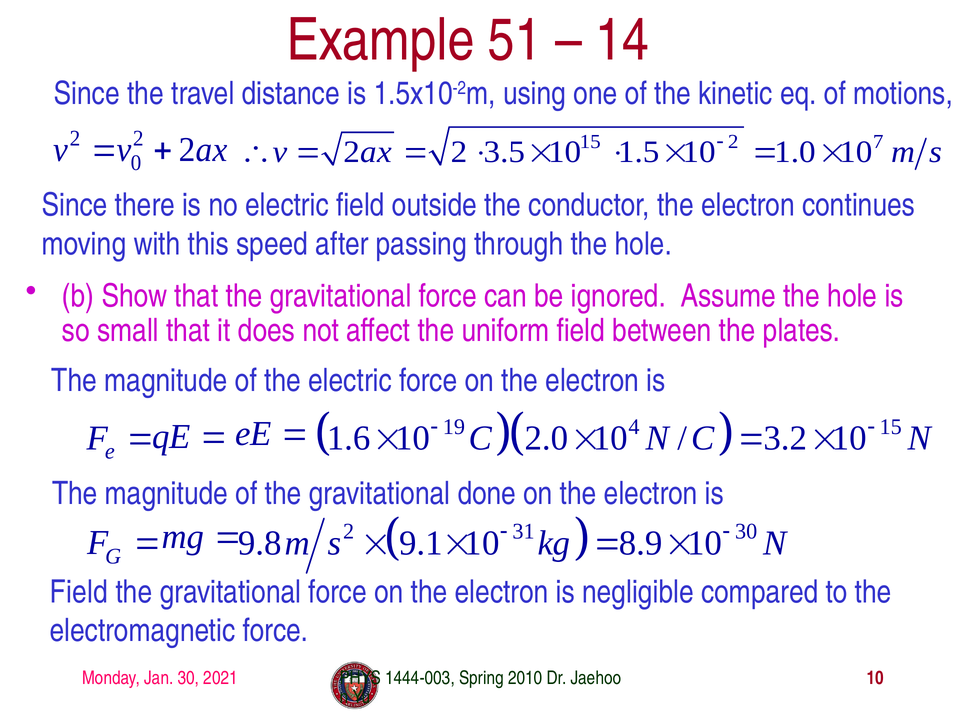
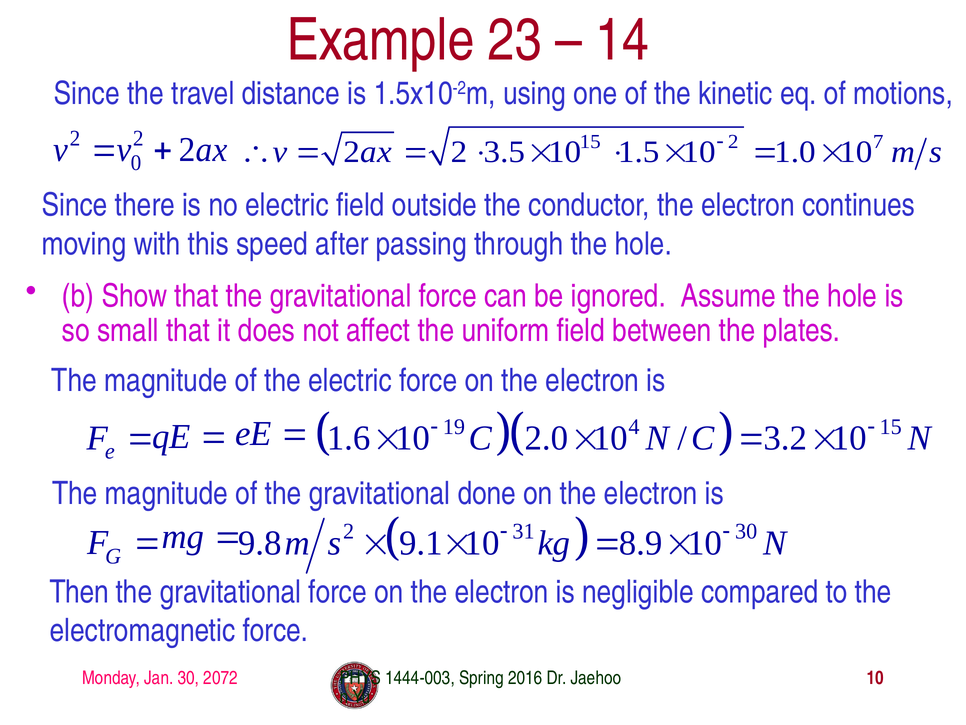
51: 51 -> 23 (515, 40)
Field: Field -> Then (79, 591)
2021: 2021 -> 2072 (221, 678)
2010: 2010 -> 2016 (525, 678)
